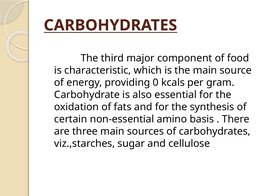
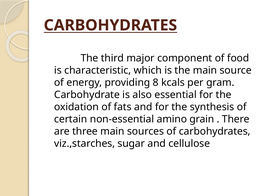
0: 0 -> 8 (156, 83)
basis: basis -> grain (202, 120)
